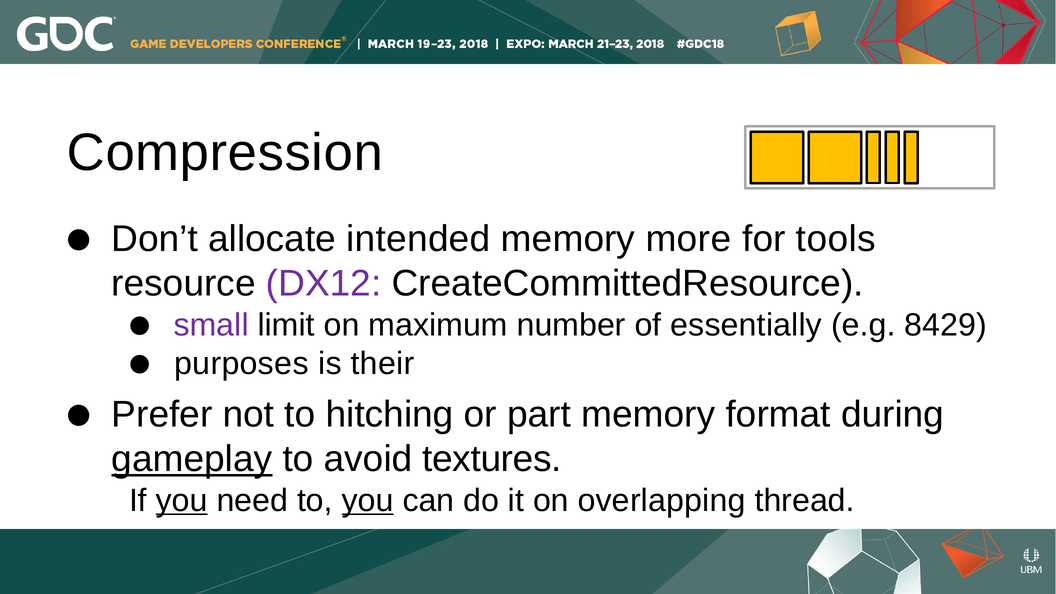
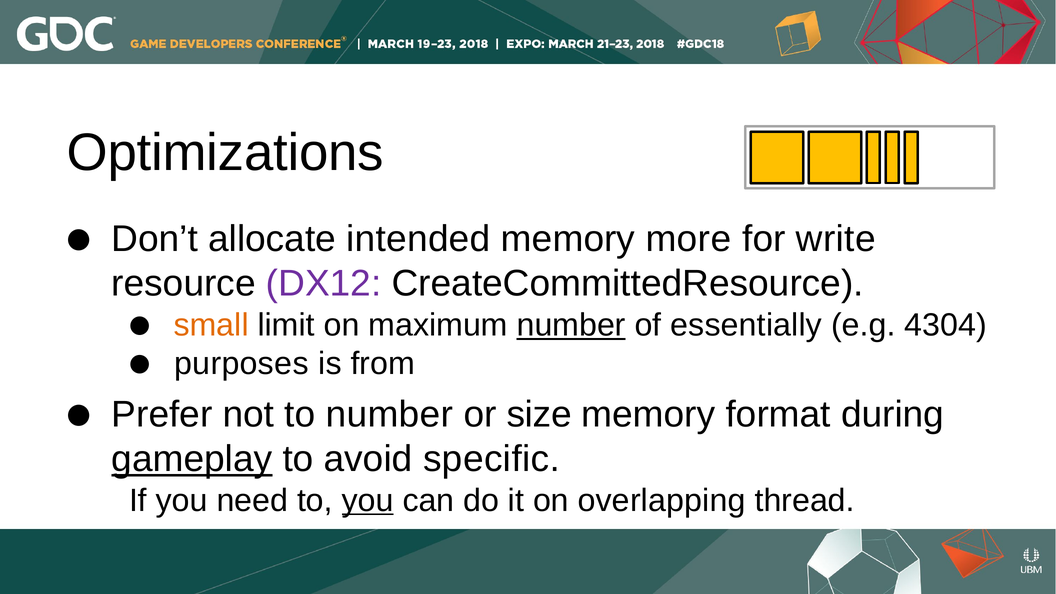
Compression: Compression -> Optimizations (225, 153)
tools: tools -> write (836, 239)
small colour: purple -> orange (211, 325)
number underline: none -> present (571, 325)
8429: 8429 -> 4304 (946, 325)
their: their -> from (383, 364)
to hitching: hitching -> number (389, 415)
part: part -> size (539, 415)
textures: textures -> specific (492, 459)
you underline: present -> none (182, 500)
